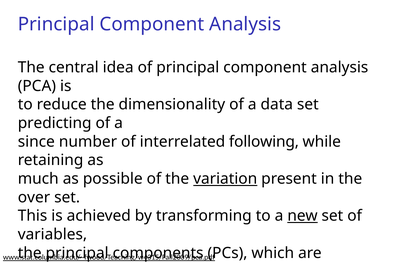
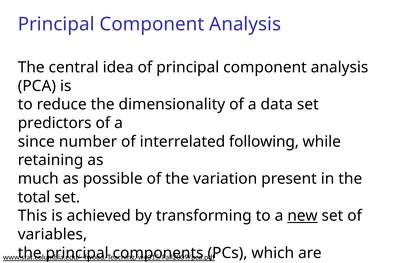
predicting: predicting -> predictors (55, 123)
variation underline: present -> none (225, 179)
over: over -> total (34, 197)
